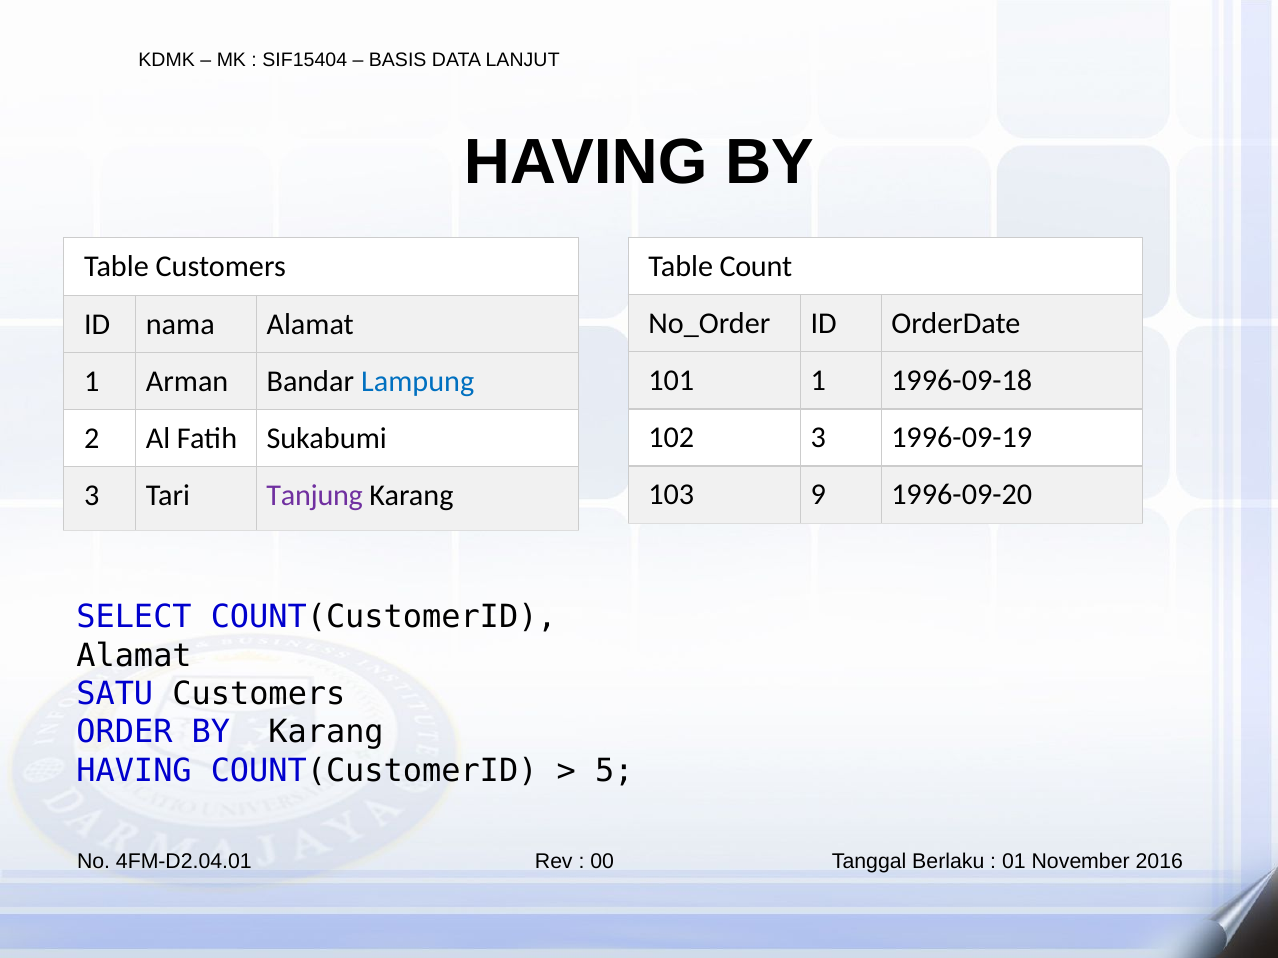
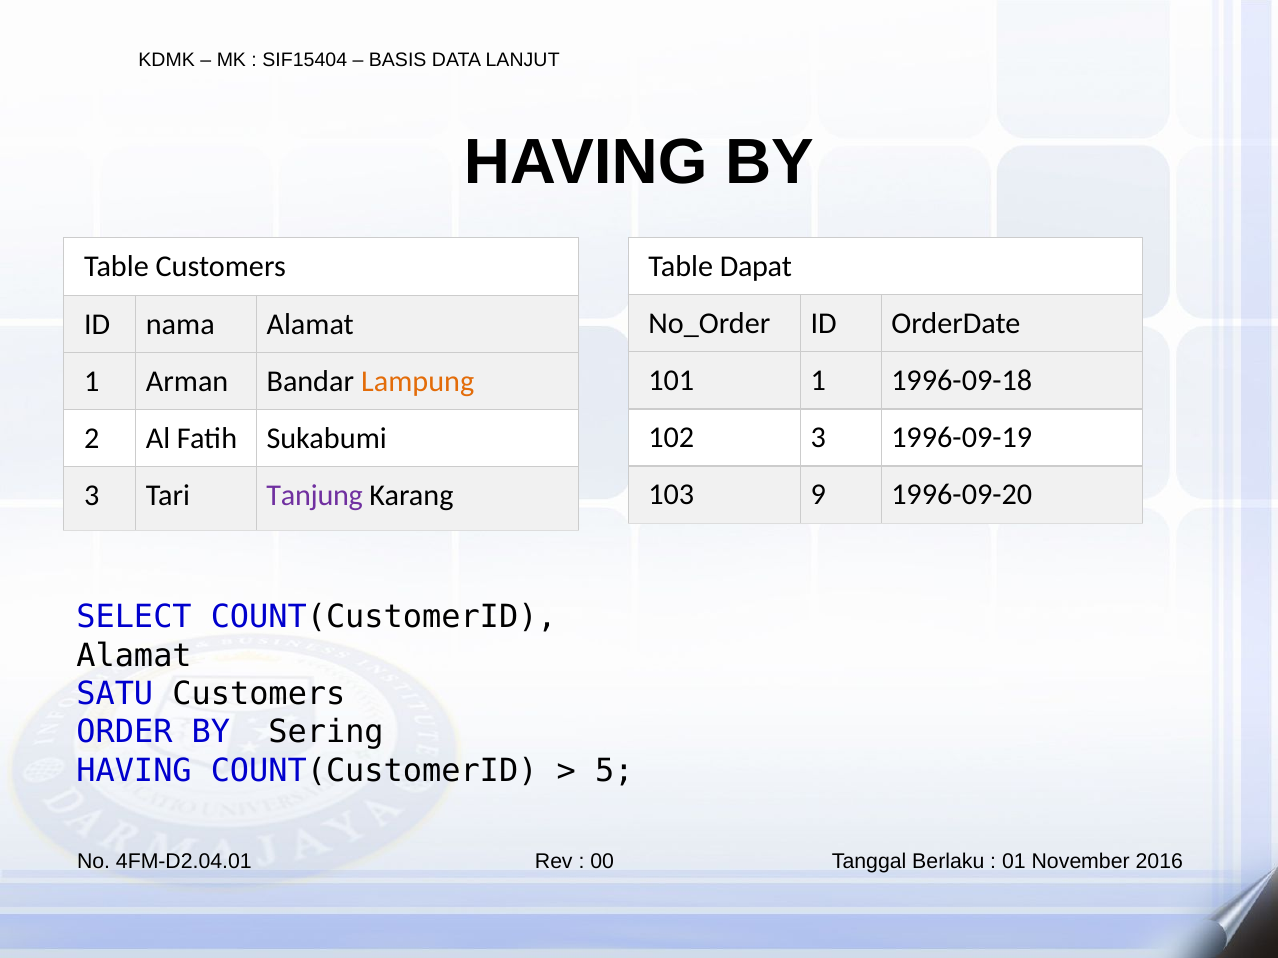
Count: Count -> Dapat (756, 267)
Lampung colour: blue -> orange (418, 382)
BY Karang: Karang -> Sering (326, 733)
